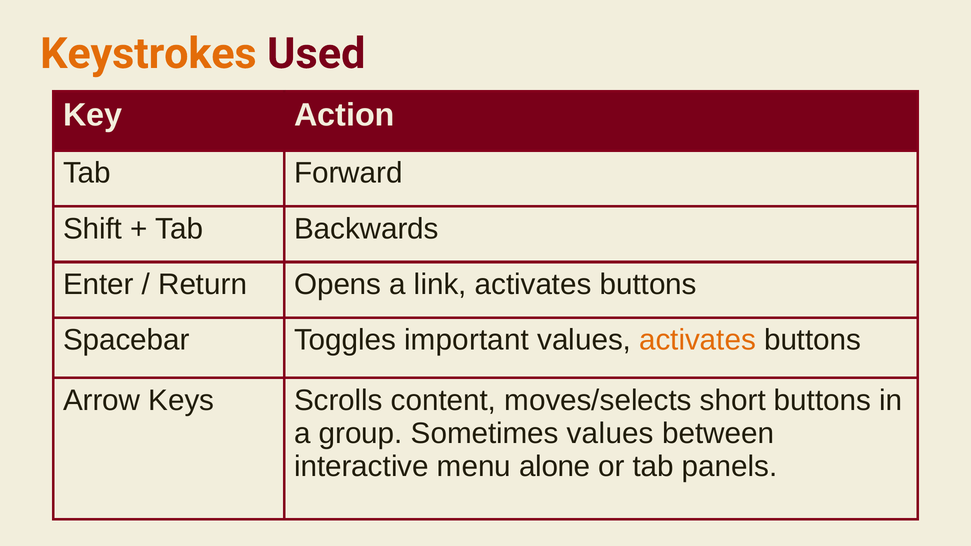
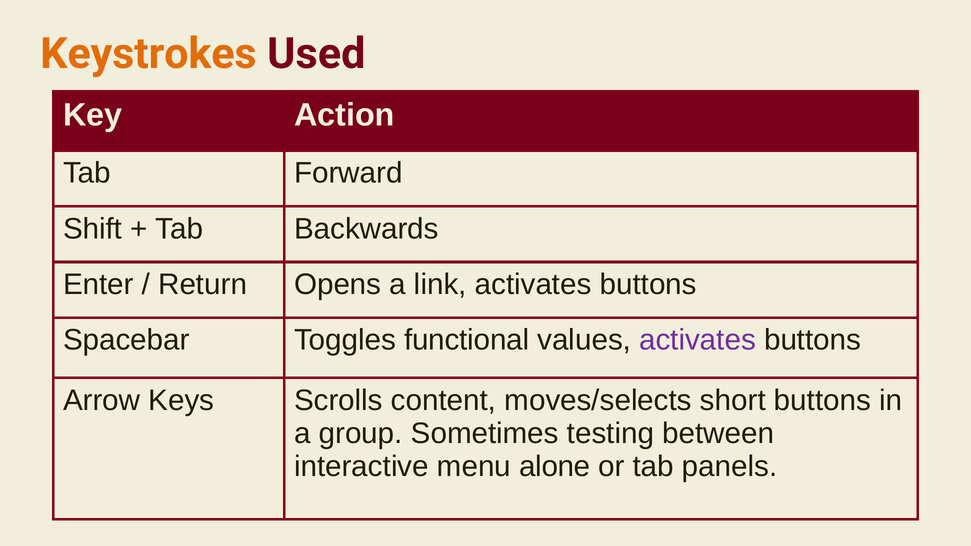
important: important -> functional (467, 340)
activates colour: orange -> purple (698, 340)
Sometimes values: values -> testing (610, 434)
